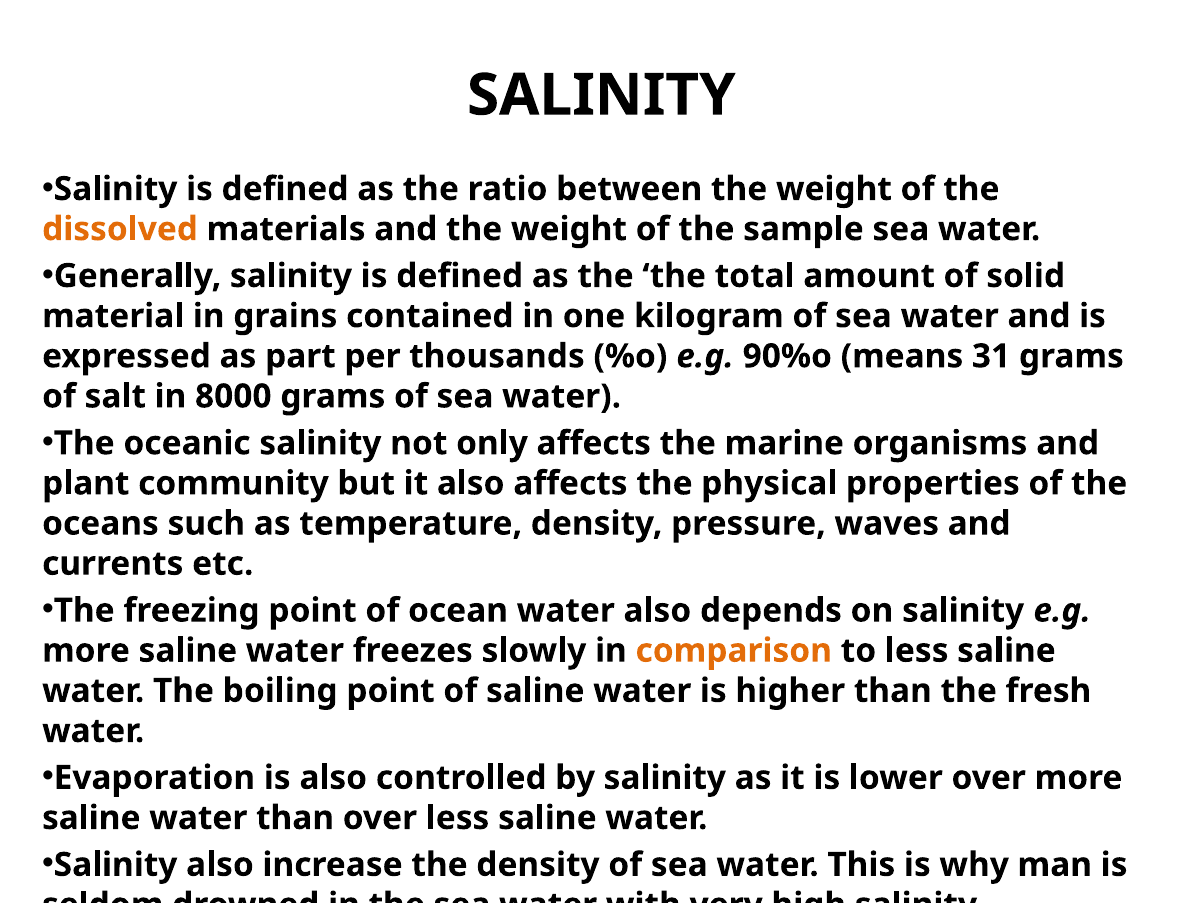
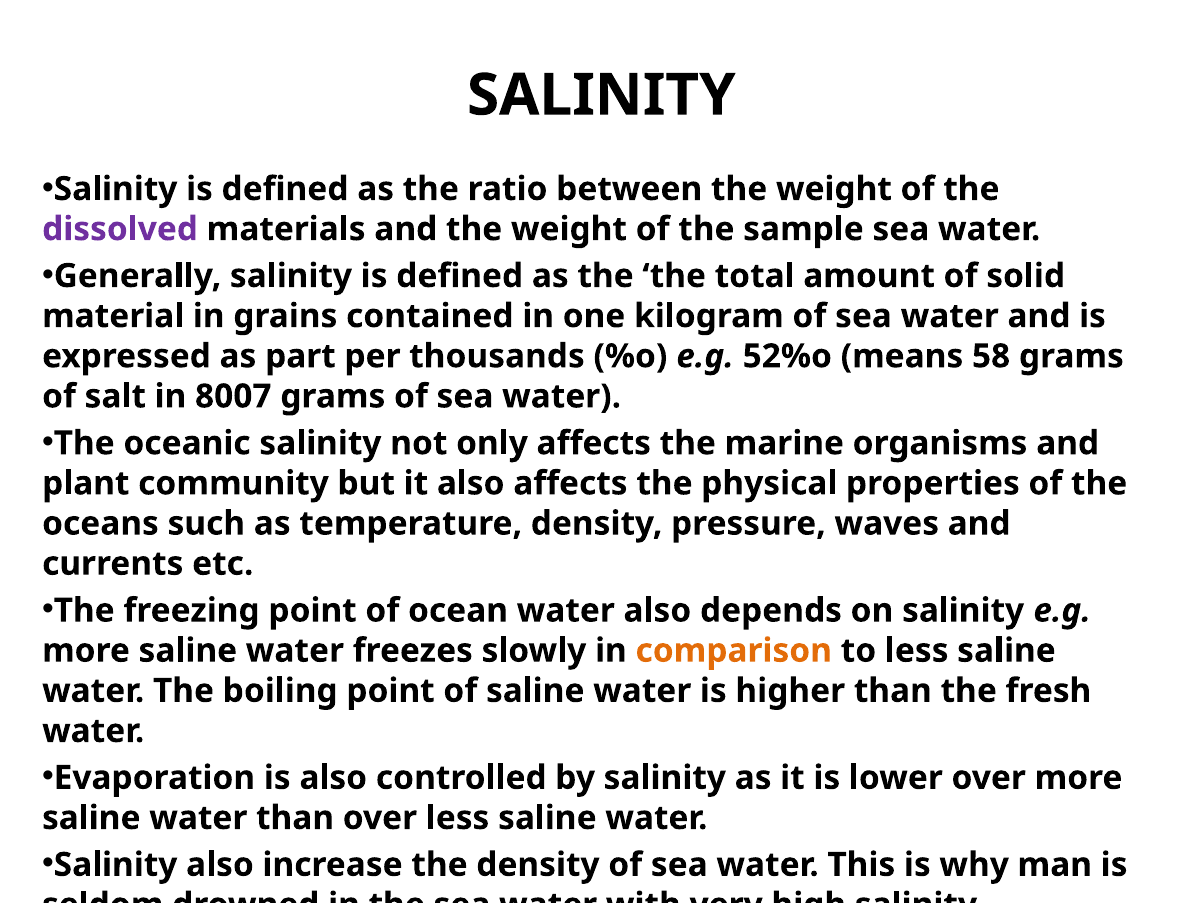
dissolved colour: orange -> purple (120, 229)
90%o: 90%o -> 52%o (787, 356)
31: 31 -> 58 (991, 356)
8000: 8000 -> 8007 (233, 396)
